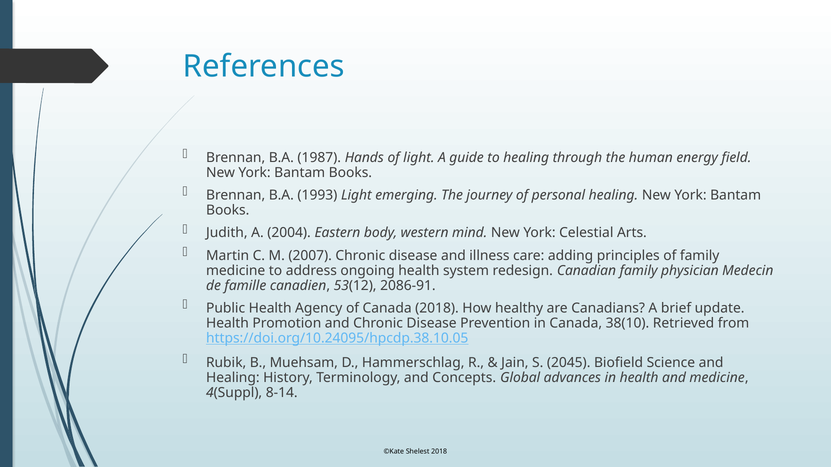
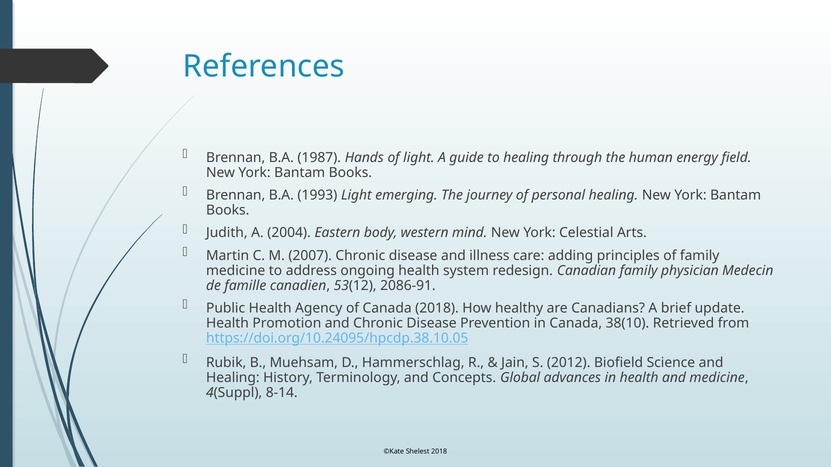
2045: 2045 -> 2012 (569, 363)
